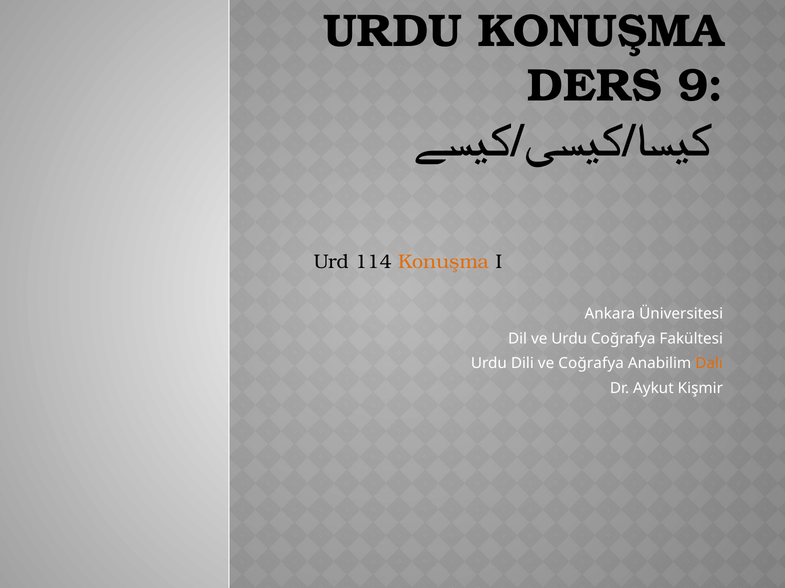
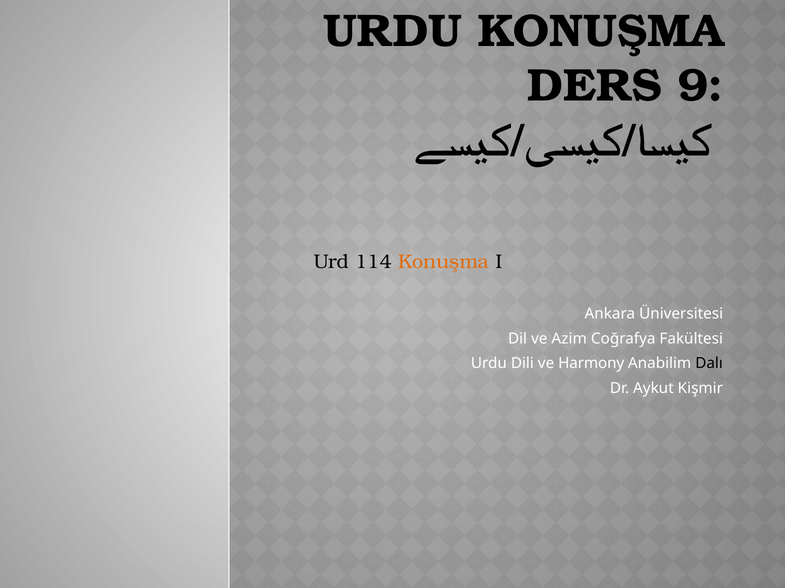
ve Urdu: Urdu -> Azim (569, 339)
ve Coğrafya: Coğrafya -> Harmony (591, 364)
Dalı colour: orange -> black (709, 364)
